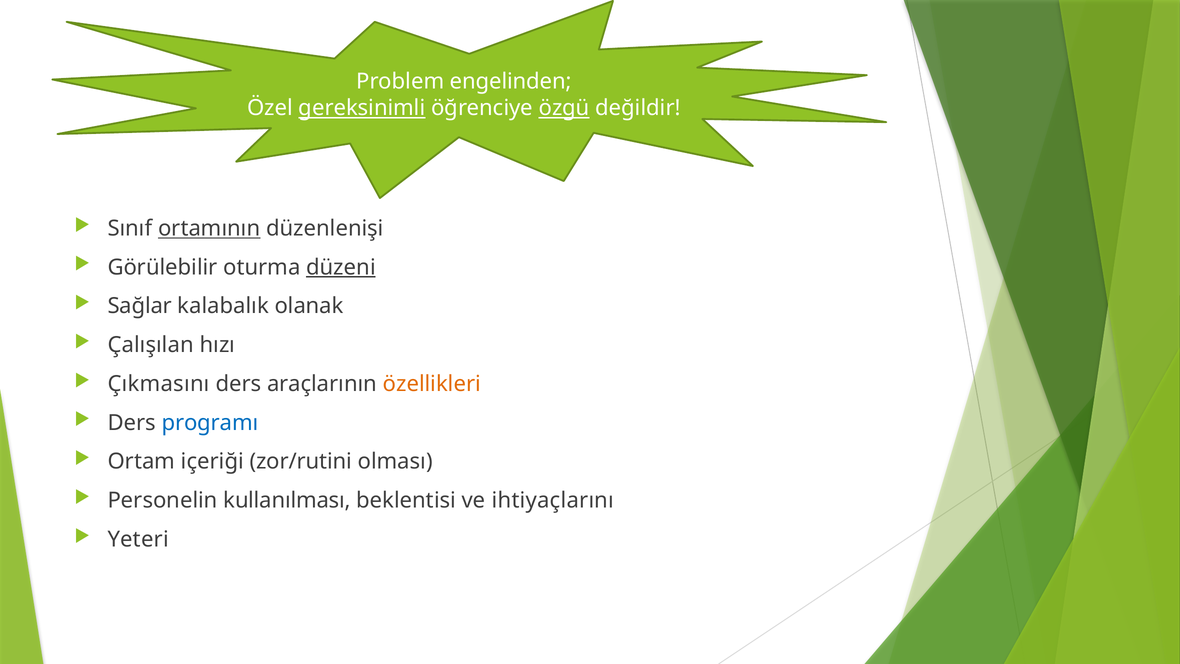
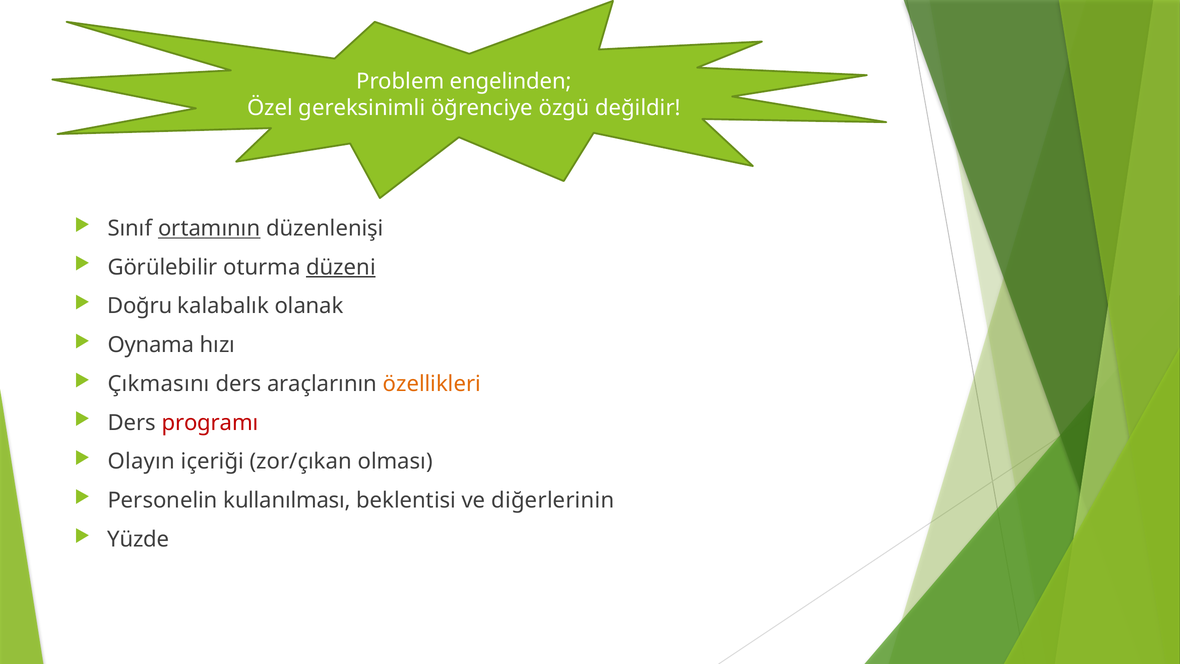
gereksinimli underline: present -> none (362, 108)
özgü underline: present -> none (564, 108)
Sağlar: Sağlar -> Doğru (140, 306)
Çalışılan: Çalışılan -> Oynama (151, 345)
programı colour: blue -> red (210, 423)
Ortam: Ortam -> Olayın (141, 461)
zor/rutini: zor/rutini -> zor/çıkan (301, 461)
ihtiyaçlarını: ihtiyaçlarını -> diğerlerinin (553, 500)
Yeteri: Yeteri -> Yüzde (138, 539)
